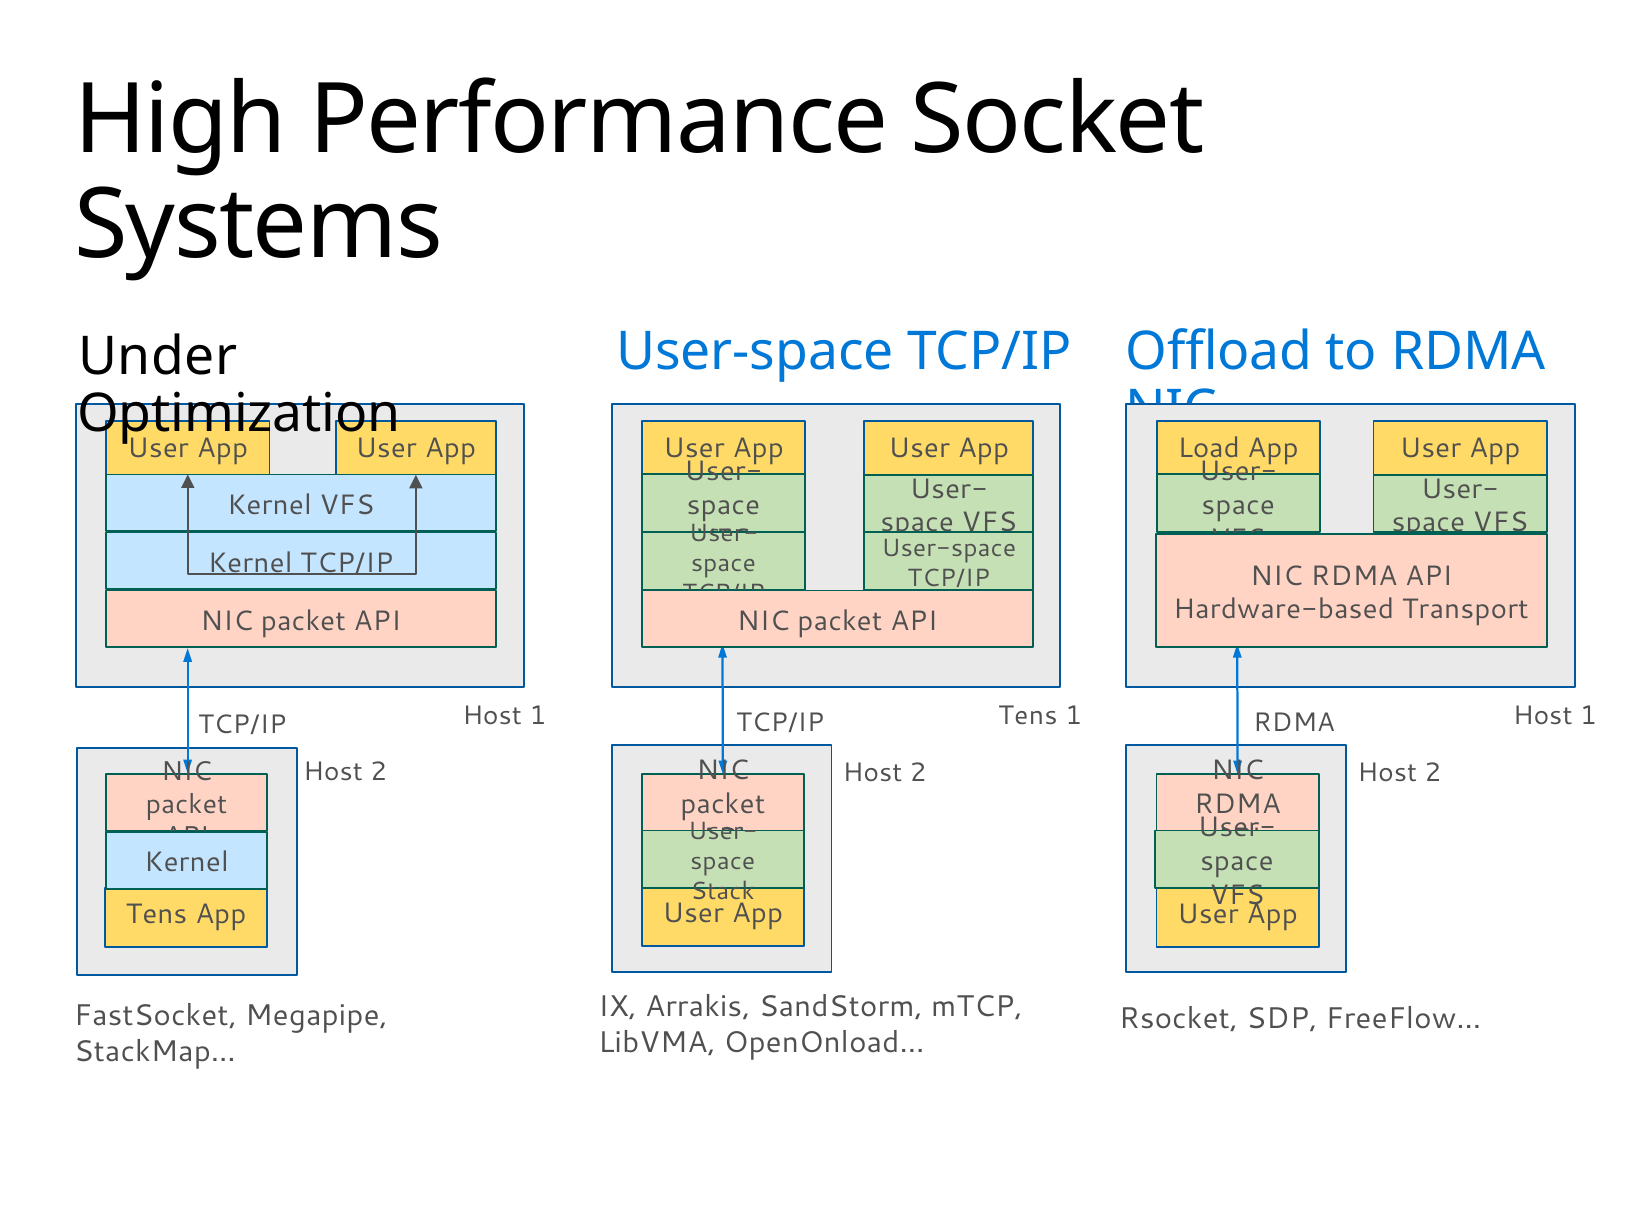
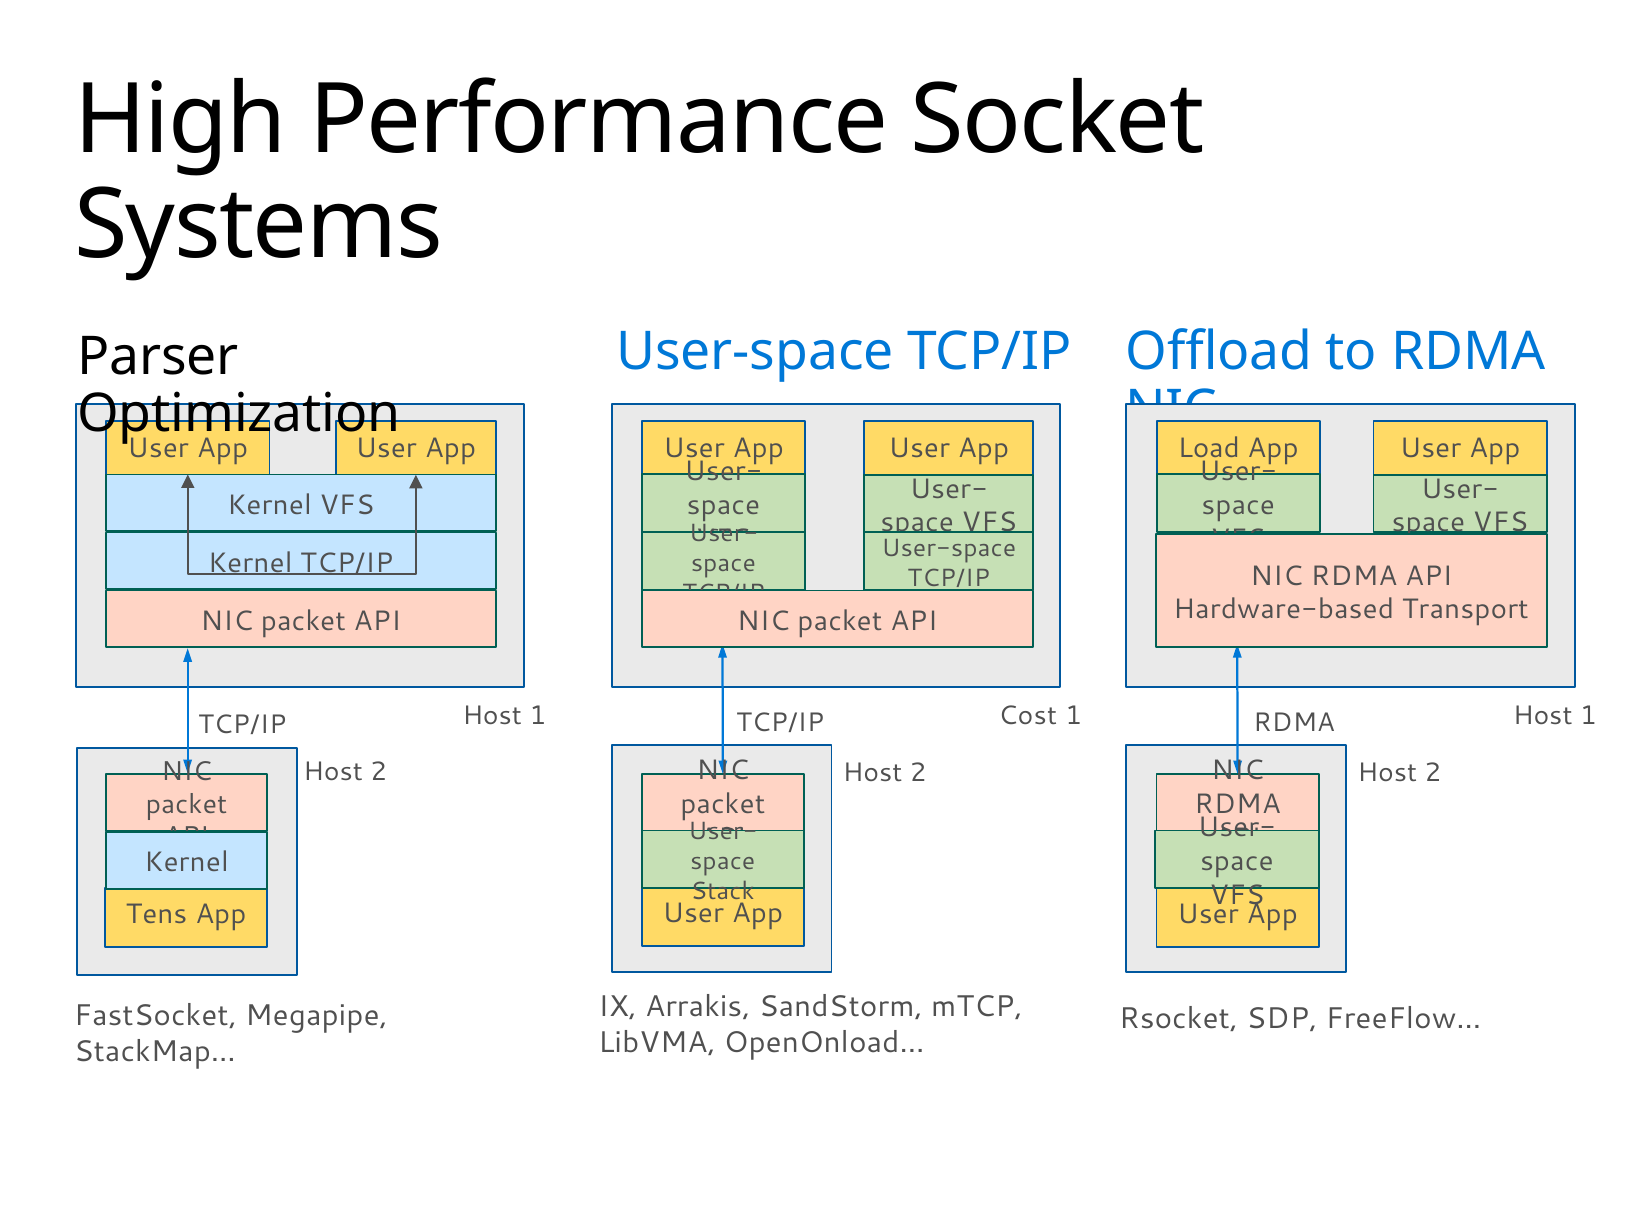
Under: Under -> Parser (158, 356)
Tens: Tens -> Cost (1028, 716)
